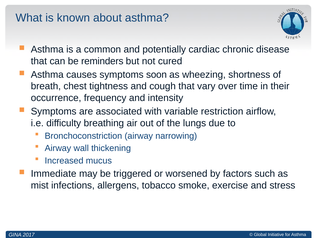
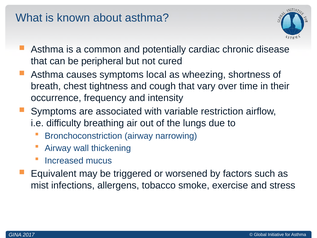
reminders: reminders -> peripheral (102, 61)
soon: soon -> local (156, 75)
Immediate: Immediate -> Equivalent (54, 174)
